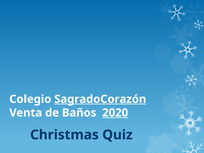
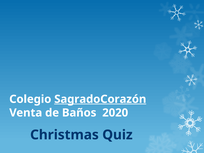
2020 underline: present -> none (115, 113)
